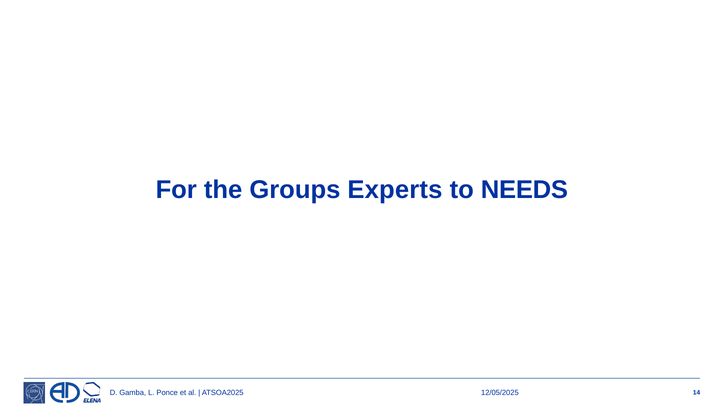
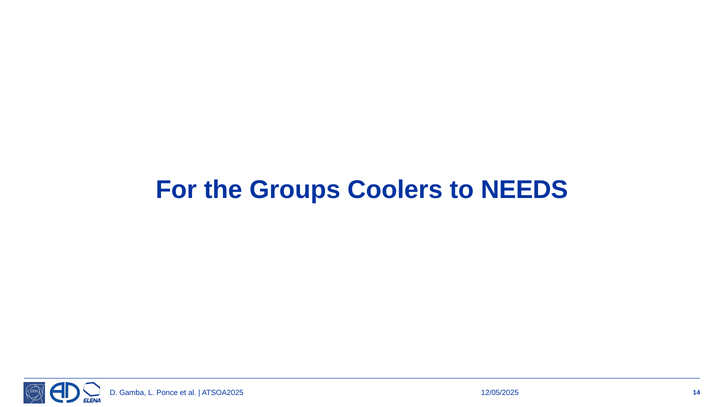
Experts: Experts -> Coolers (395, 190)
